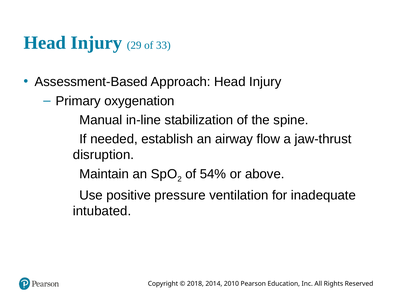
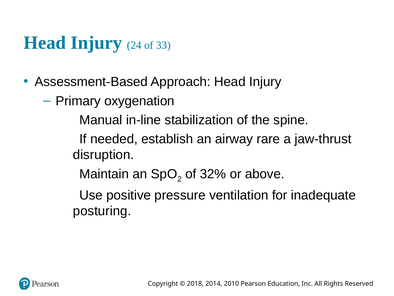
29: 29 -> 24 (134, 45)
flow: flow -> rare (268, 139)
54%: 54% -> 32% (213, 174)
intubated: intubated -> posturing (102, 211)
